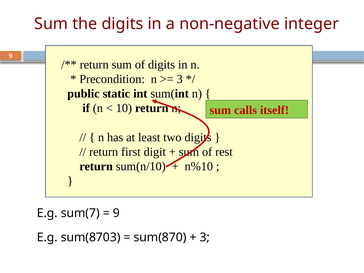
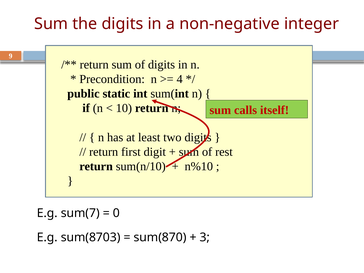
3: 3 -> 4 (180, 79)
9: 9 -> 0 (116, 213)
